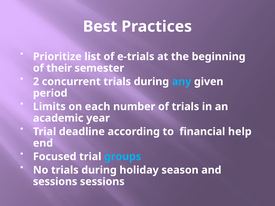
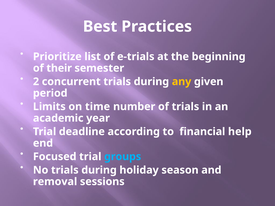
any colour: light blue -> yellow (182, 82)
each: each -> time (98, 107)
sessions: sessions -> removal (55, 182)
